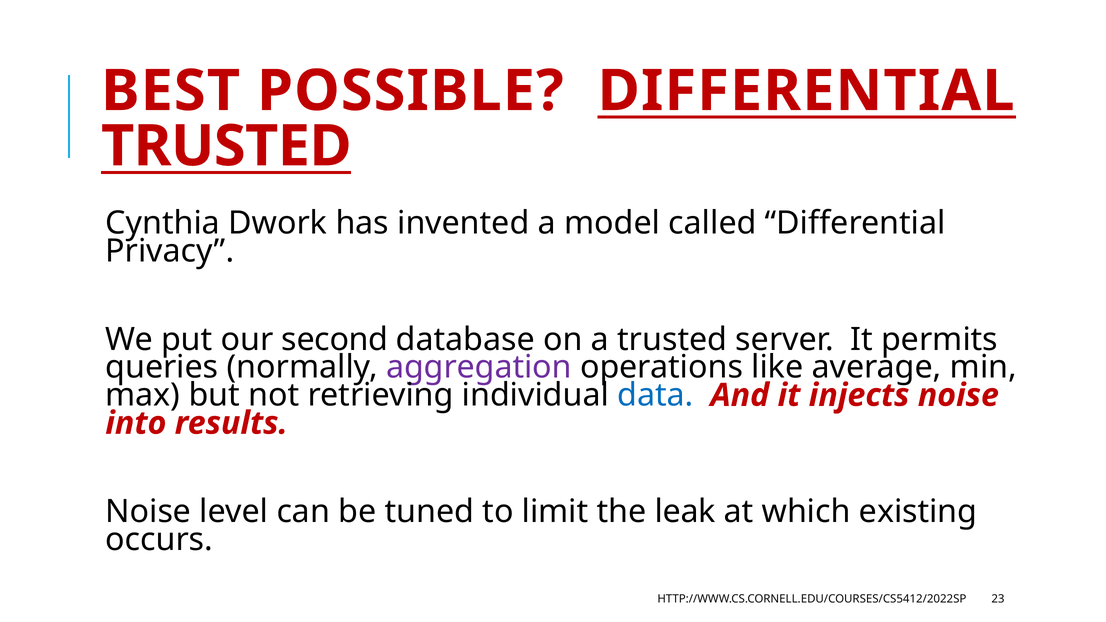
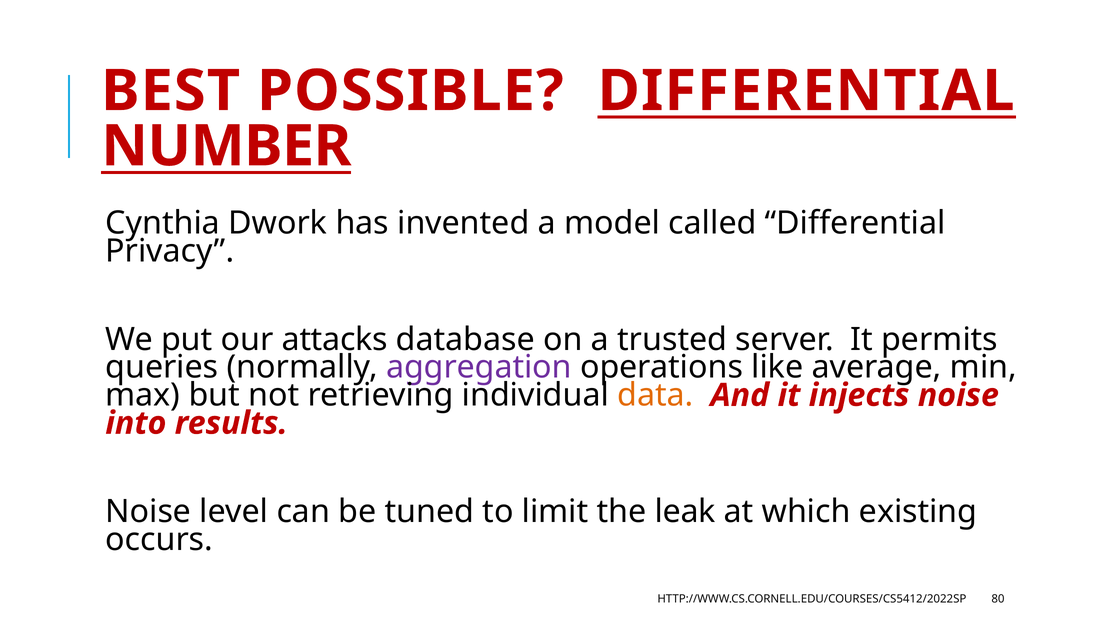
TRUSTED: TRUSTED -> NUMBER (226, 146)
second: second -> attacks (335, 340)
data colour: blue -> orange (656, 395)
23: 23 -> 80 (998, 599)
